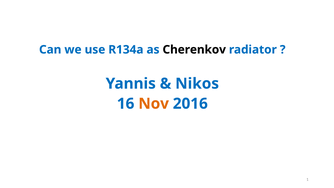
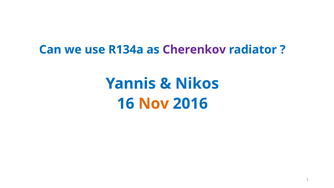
Cherenkov colour: black -> purple (194, 50)
